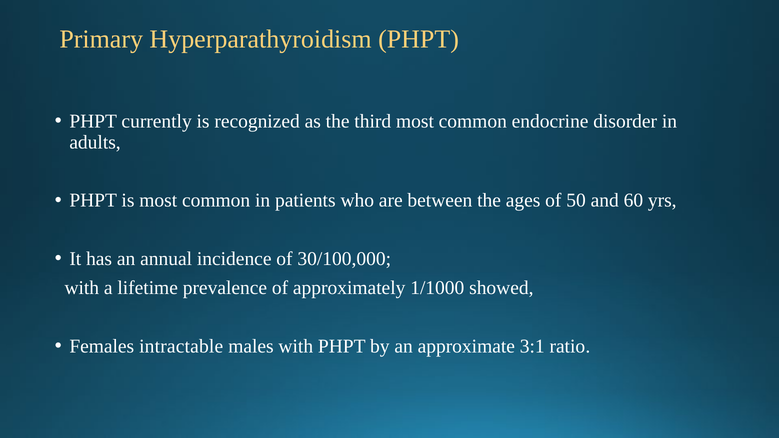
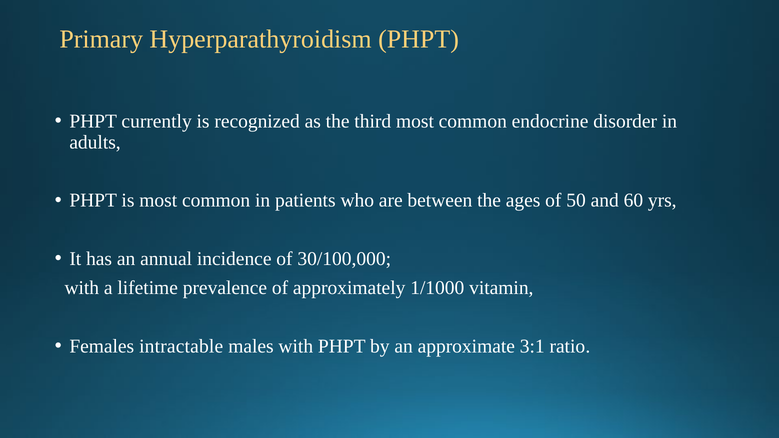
showed: showed -> vitamin (501, 288)
